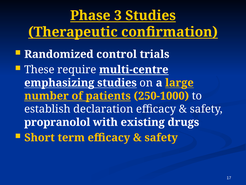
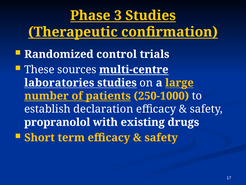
require: require -> sources (77, 69)
emphasizing: emphasizing -> laboratories (59, 83)
